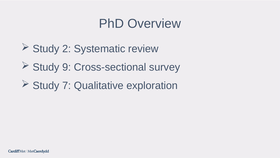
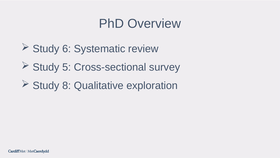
2: 2 -> 6 (67, 49)
9: 9 -> 5 (67, 67)
7: 7 -> 8 (67, 85)
